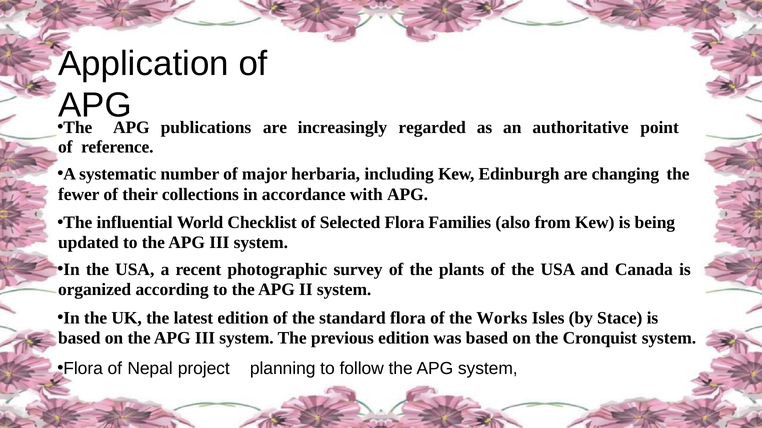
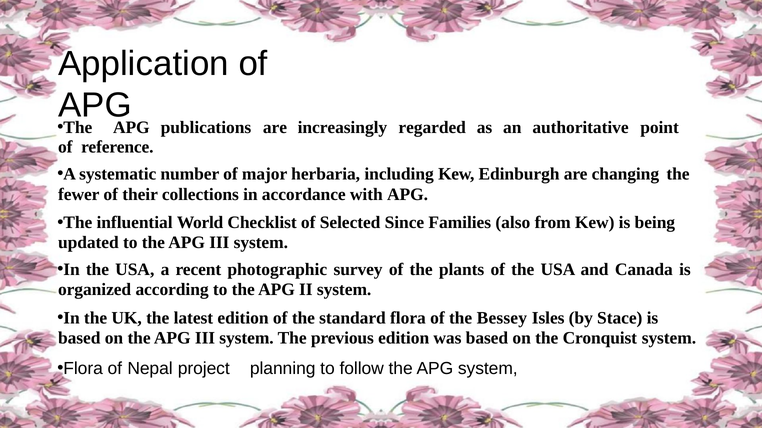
Selected Flora: Flora -> Since (404, 223)
Works: Works -> Bessey (502, 318)
